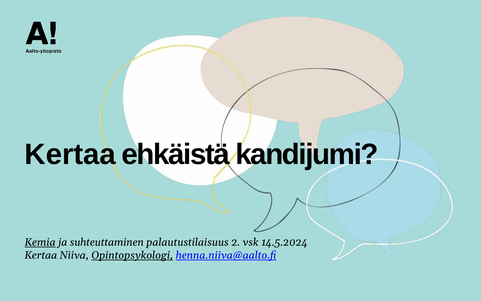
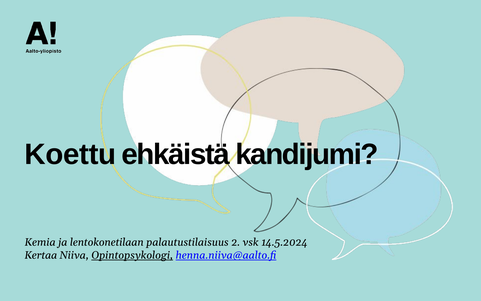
Kertaa: Kertaa -> Koettu (70, 154)
Kemia underline: present -> none (40, 242)
suhteuttaminen: suhteuttaminen -> lentokonetilaan (107, 242)
